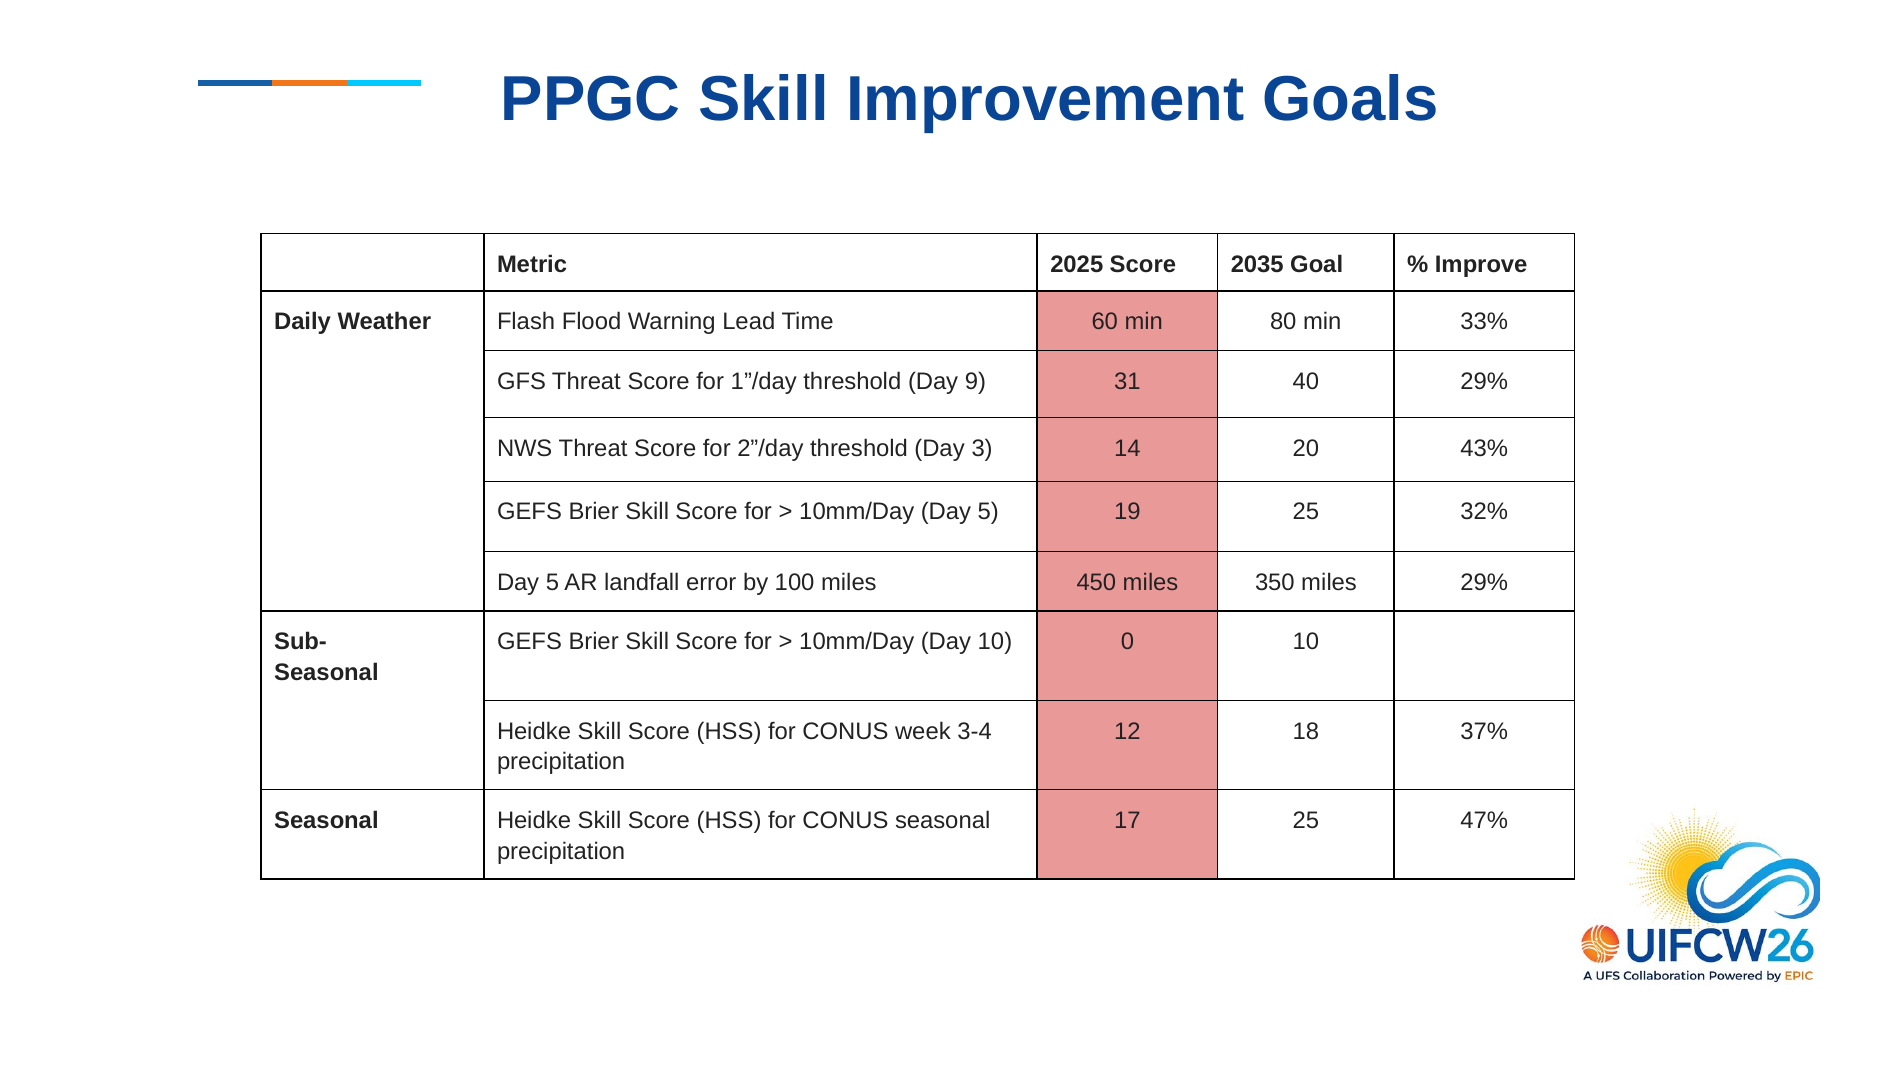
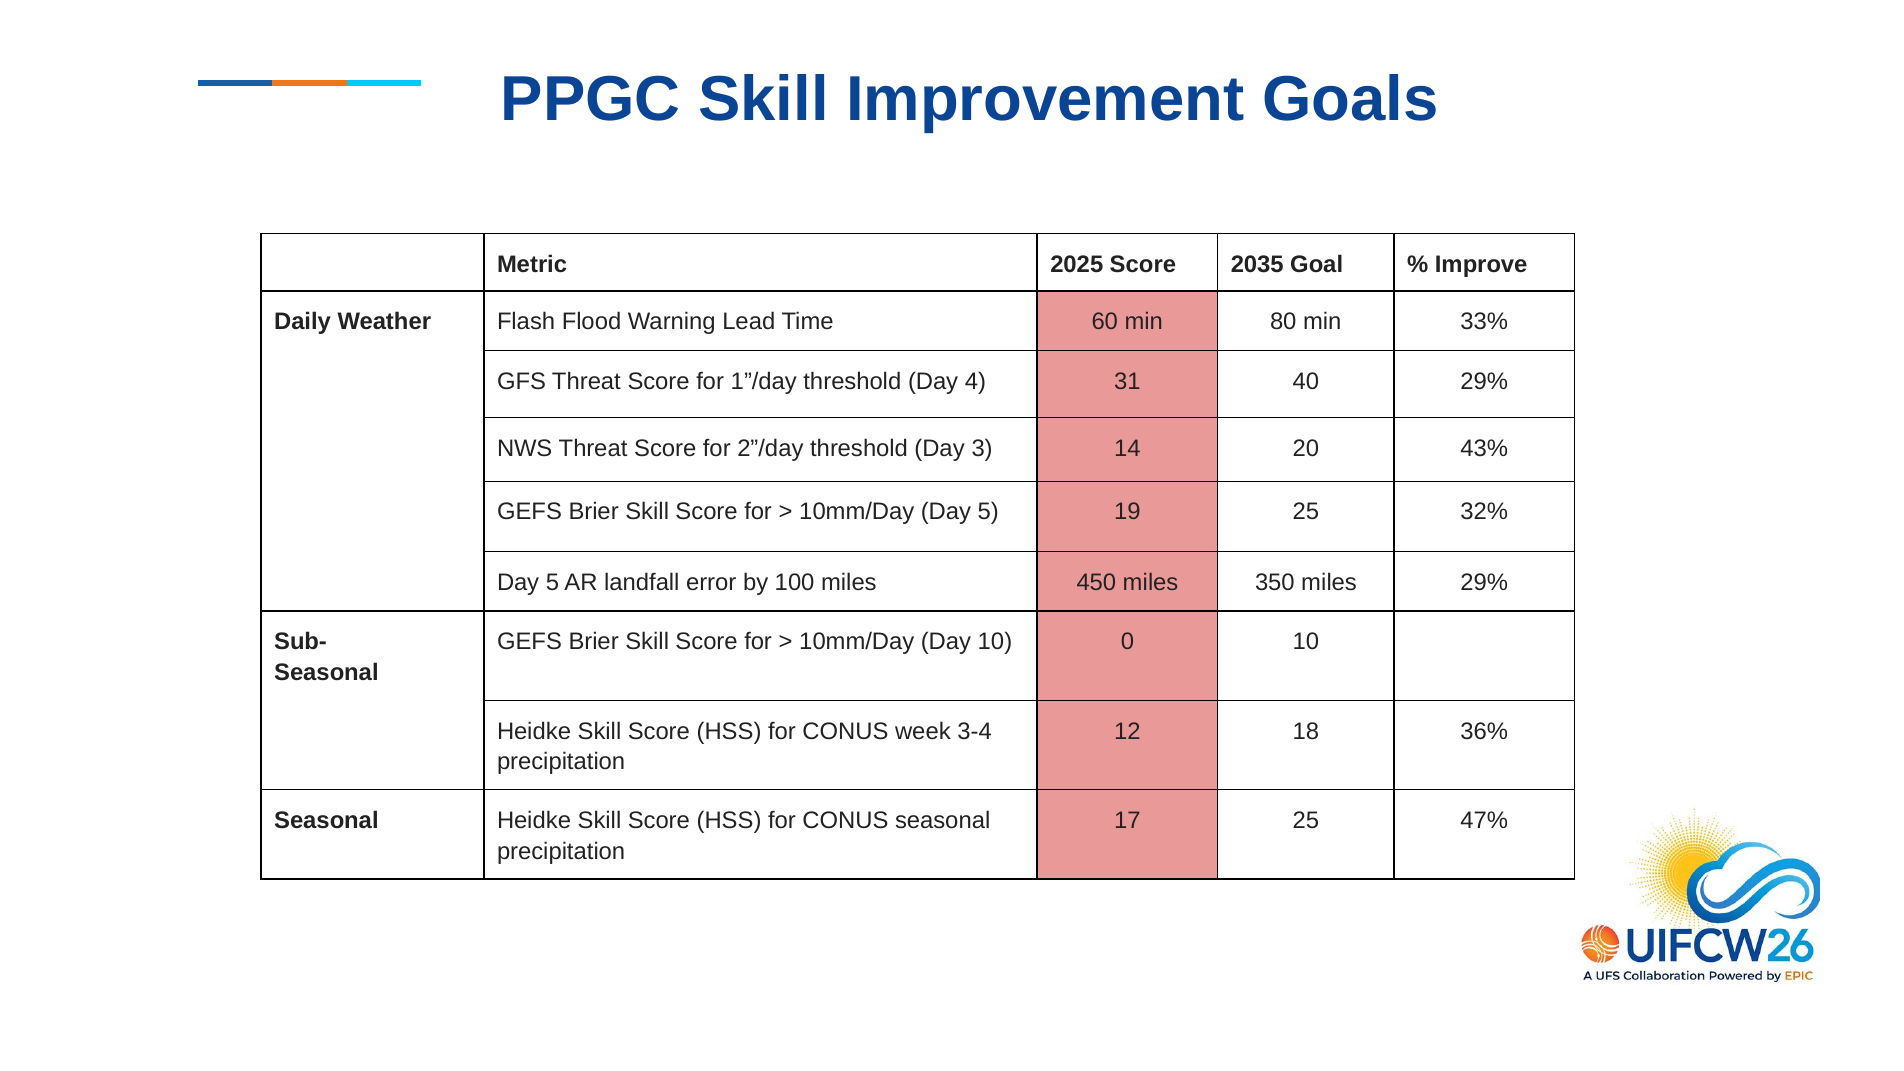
9: 9 -> 4 (975, 381)
37%: 37% -> 36% (1484, 731)
